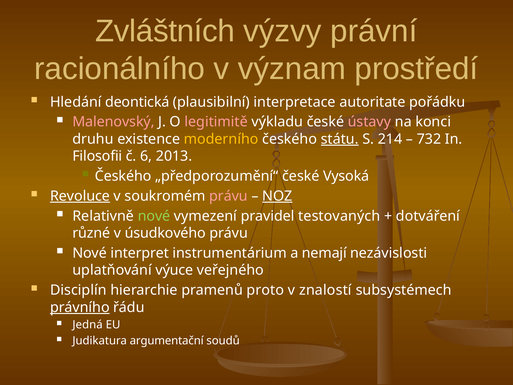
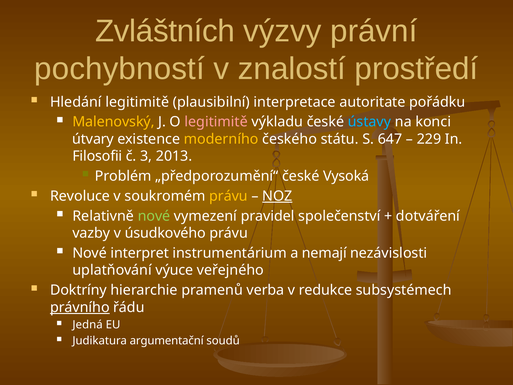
racionálního: racionálního -> pochybností (119, 69)
význam: význam -> znalostí (292, 69)
Hledání deontická: deontická -> legitimitě (137, 102)
Malenovský colour: pink -> yellow (114, 122)
ústavy colour: pink -> light blue (369, 122)
druhu: druhu -> útvary (93, 139)
státu underline: present -> none (340, 139)
214: 214 -> 647 (390, 139)
732: 732 -> 229 (429, 139)
6: 6 -> 3 (146, 156)
Českého: Českého -> Problém (123, 176)
Revoluce underline: present -> none (80, 196)
právu colour: pink -> yellow (228, 196)
testovaných: testovaných -> společenství (339, 216)
různé: různé -> vazby (91, 233)
Disciplín: Disciplín -> Doktríny (78, 290)
proto: proto -> verba (265, 290)
znalostí: znalostí -> redukce (326, 290)
